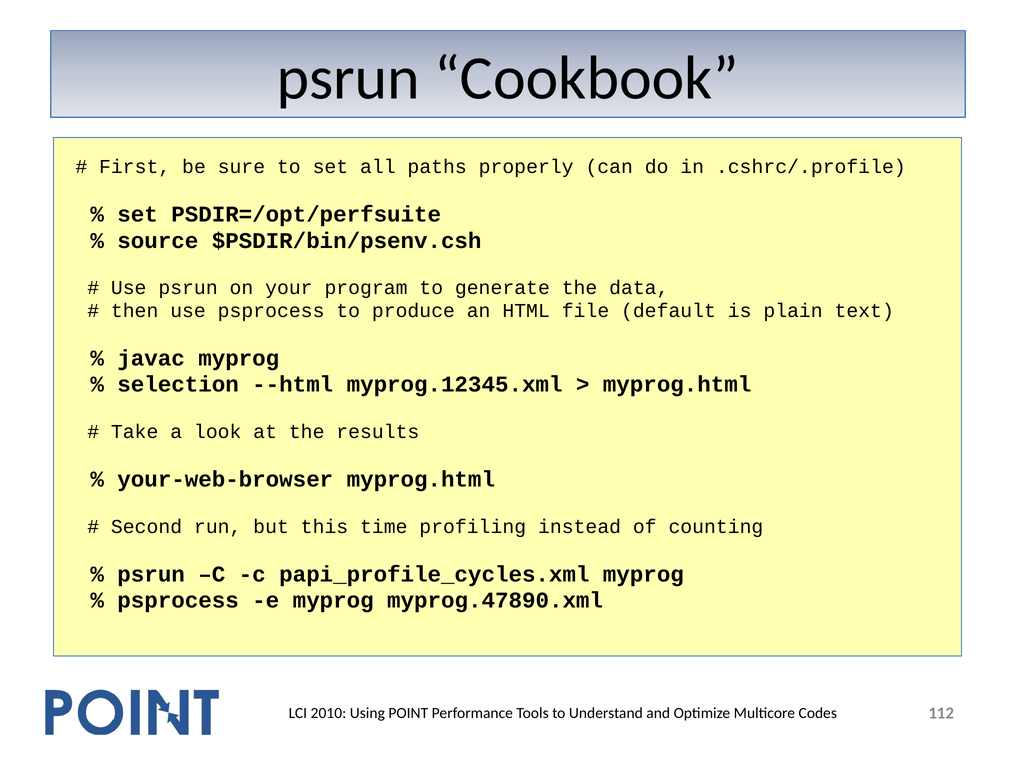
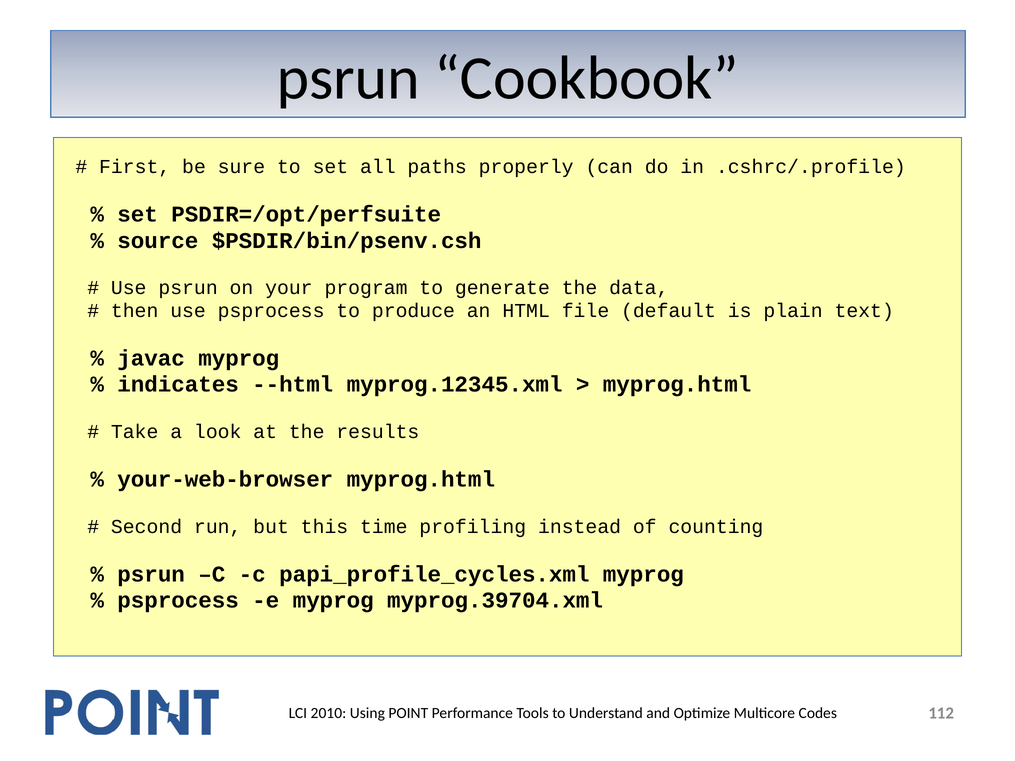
selection: selection -> indicates (178, 385)
myprog.47890.xml: myprog.47890.xml -> myprog.39704.xml (495, 601)
